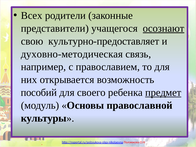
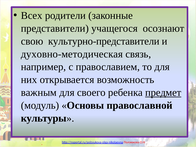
осознают underline: present -> none (164, 28)
культурно-предоставляет: культурно-предоставляет -> культурно-представители (104, 41)
пособий: пособий -> важным (39, 93)
